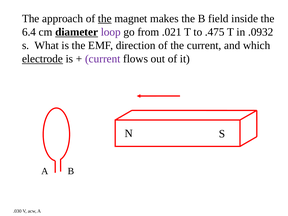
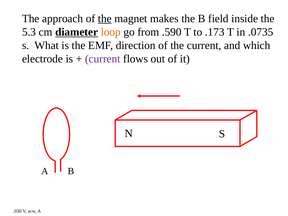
6.4: 6.4 -> 5.3 (29, 32)
loop colour: purple -> orange (111, 32)
.021: .021 -> .590 (172, 32)
.475: .475 -> .173 (215, 32)
.0932: .0932 -> .0735 (261, 32)
electrode underline: present -> none (42, 59)
